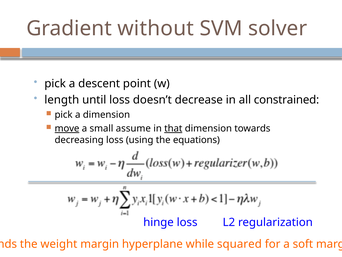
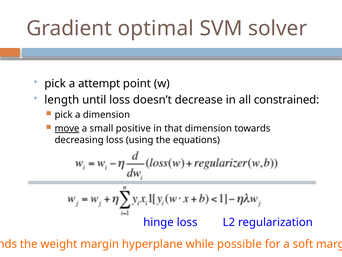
without: without -> optimal (156, 29)
descent: descent -> attempt (99, 83)
assume: assume -> positive (133, 128)
that underline: present -> none (173, 128)
squared: squared -> possible (239, 244)
